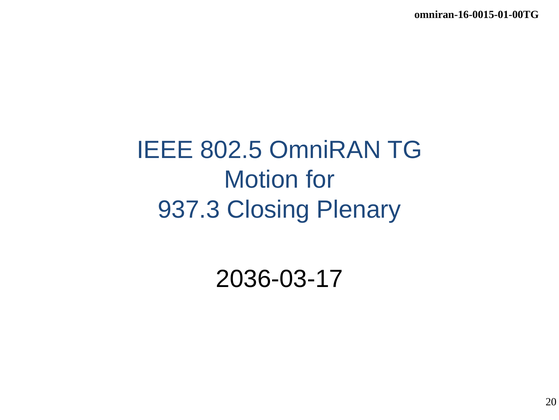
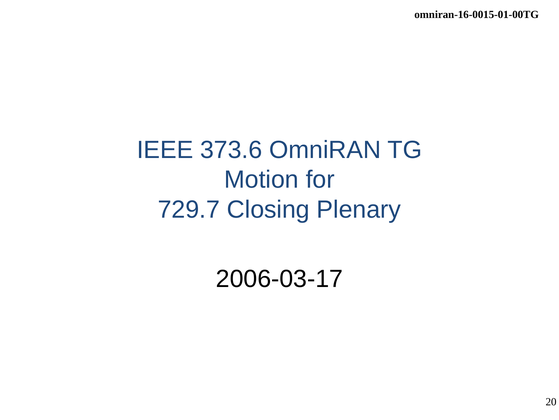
802.5: 802.5 -> 373.6 (231, 150)
937.3: 937.3 -> 729.7 (189, 209)
2036-03-17: 2036-03-17 -> 2006-03-17 (279, 279)
